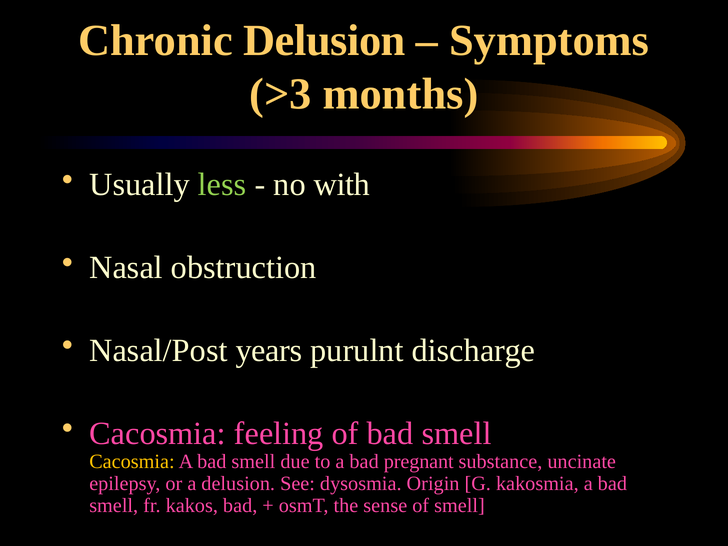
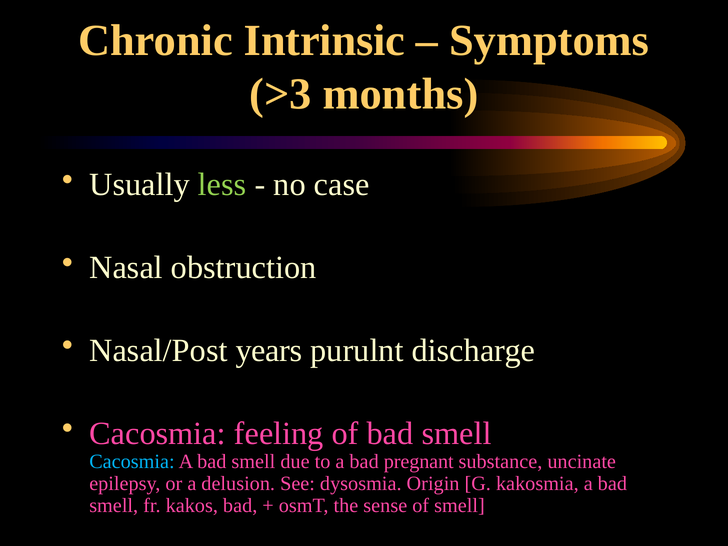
Chronic Delusion: Delusion -> Intrinsic (324, 41)
with: with -> case (342, 185)
Cacosmia colour: yellow -> light blue (132, 462)
